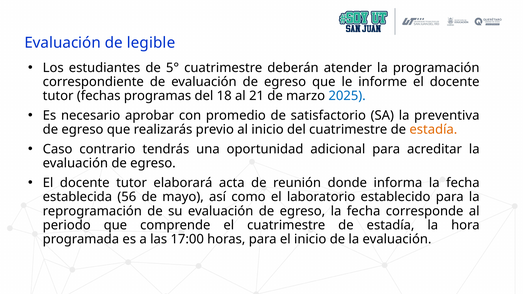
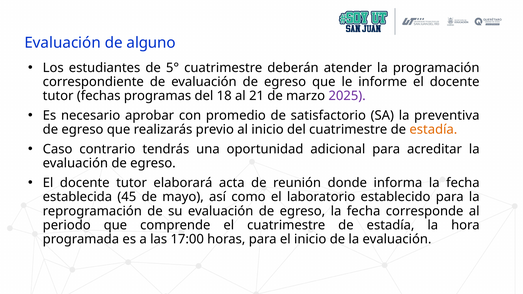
legible: legible -> alguno (151, 43)
2025 colour: blue -> purple (347, 96)
56: 56 -> 45 (127, 197)
